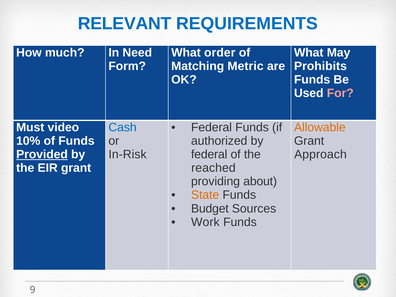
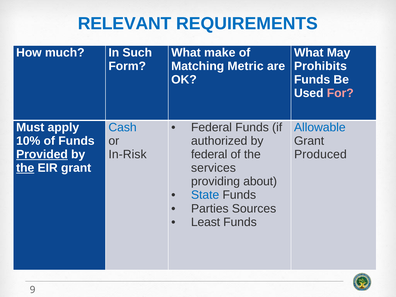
Need: Need -> Such (137, 53)
order: order -> make (220, 53)
video: video -> apply (63, 127)
Allowable colour: orange -> blue (320, 127)
Approach: Approach -> Produced (320, 154)
the underline: none -> present (25, 168)
reached: reached -> services (213, 168)
State colour: orange -> blue (205, 195)
Budget: Budget -> Parties (210, 209)
Work: Work -> Least (206, 222)
